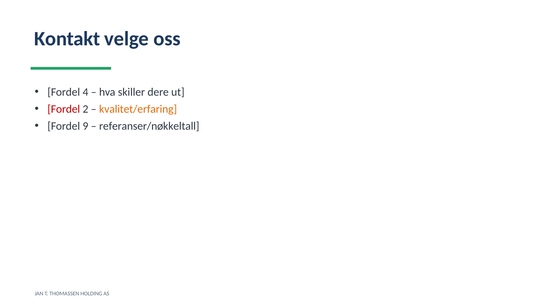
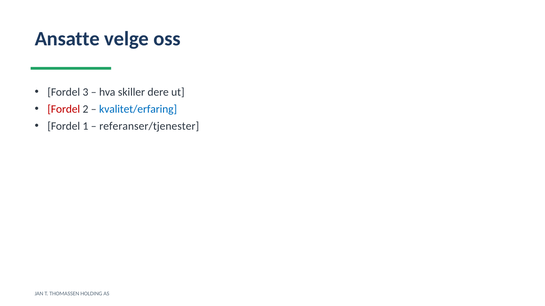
Kontakt: Kontakt -> Ansatte (67, 39)
4: 4 -> 3 (85, 92)
kvalitet/erfaring colour: orange -> blue (138, 109)
9: 9 -> 1 (85, 126)
referanser/nøkkeltall: referanser/nøkkeltall -> referanser/tjenester (149, 126)
